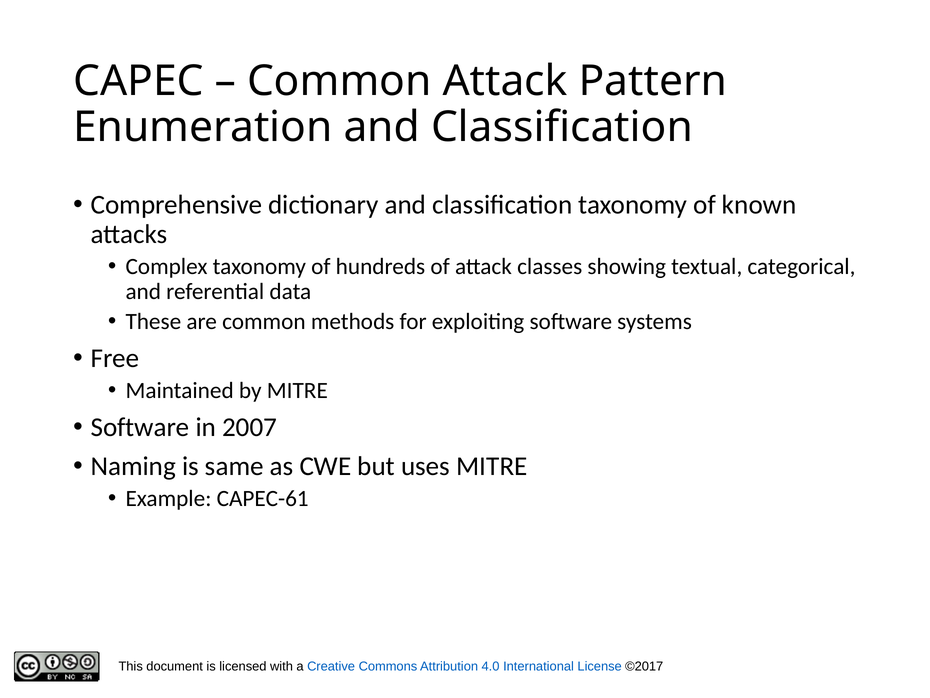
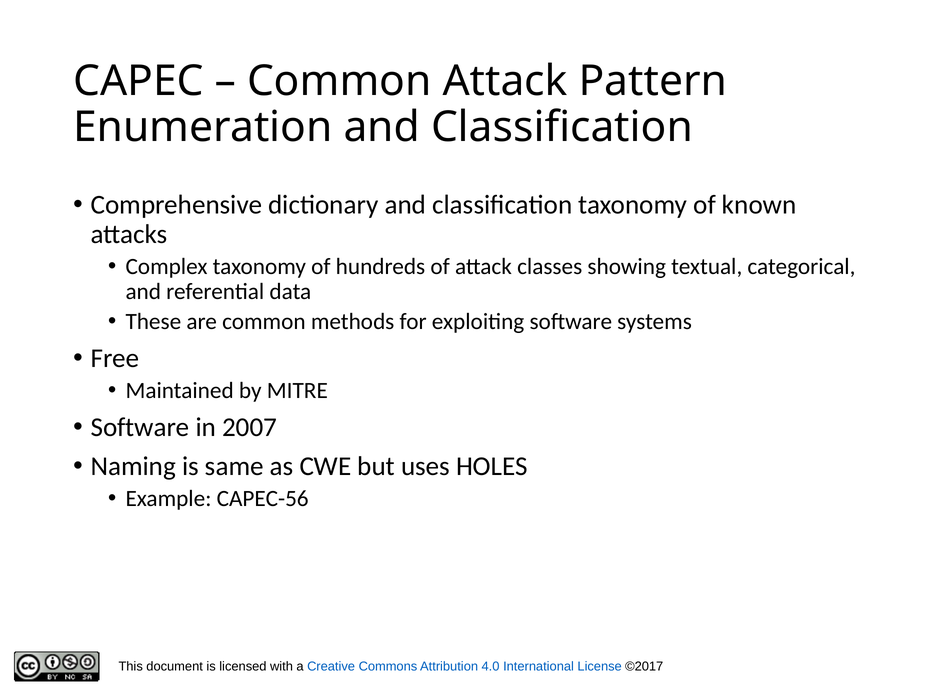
uses MITRE: MITRE -> HOLES (492, 466)
CAPEC-61: CAPEC-61 -> CAPEC-56 (263, 498)
